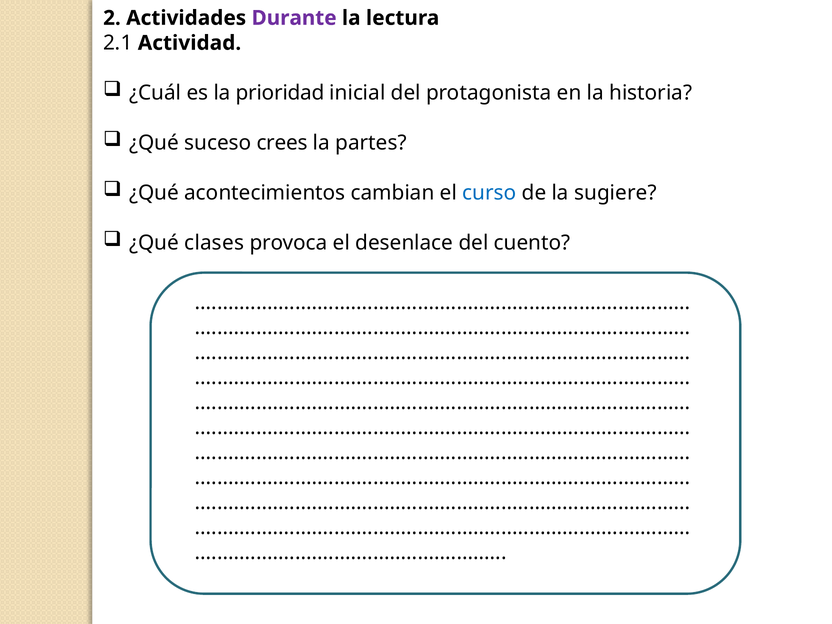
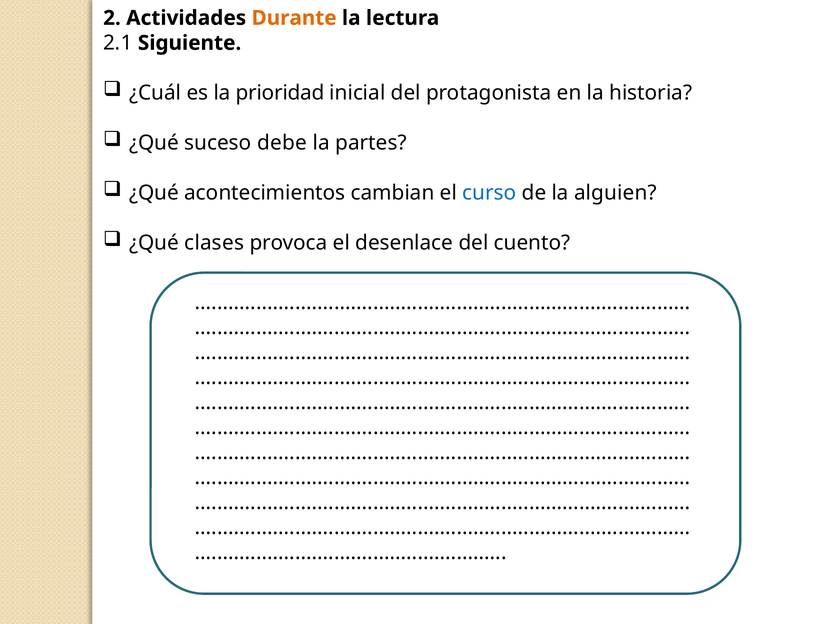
Durante colour: purple -> orange (294, 18)
Actividad: Actividad -> Siguiente (190, 43)
crees: crees -> debe (282, 143)
sugiere: sugiere -> alguien (615, 193)
